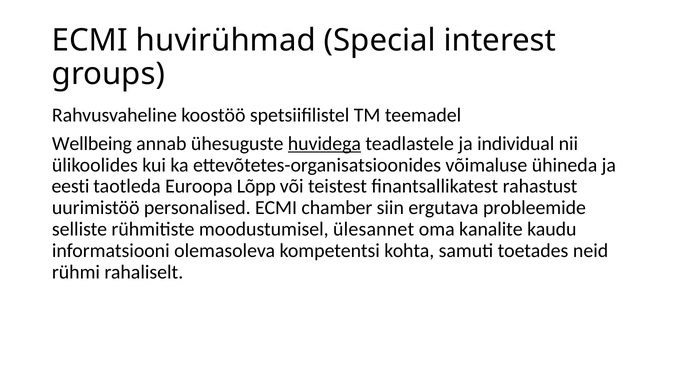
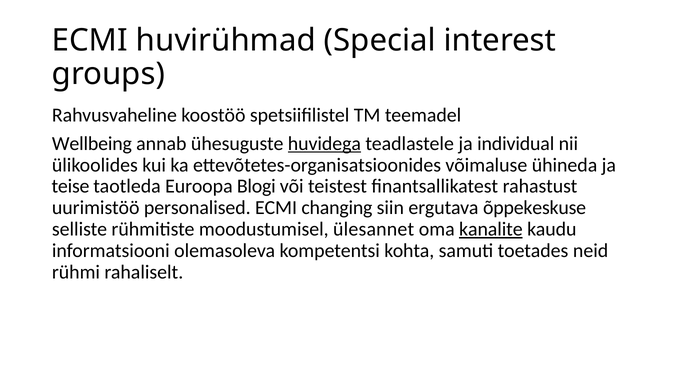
eesti: eesti -> teise (70, 186)
Lõpp: Lõpp -> Blogi (256, 186)
chamber: chamber -> changing (337, 208)
probleemide: probleemide -> õppekeskuse (535, 208)
kanalite underline: none -> present (491, 229)
